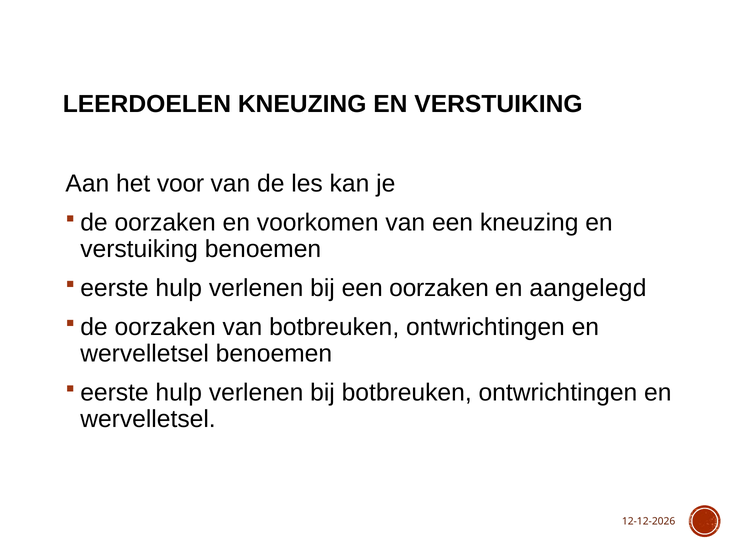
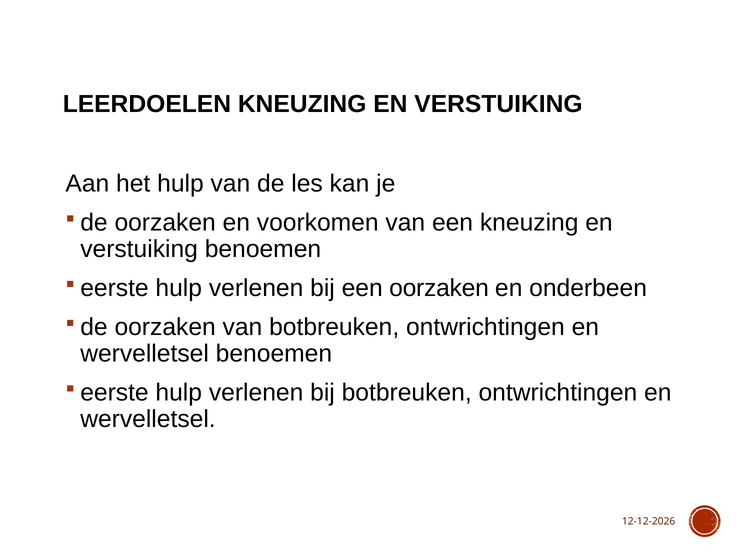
het voor: voor -> hulp (180, 184)
aangelegd: aangelegd -> onderbeen (588, 288)
